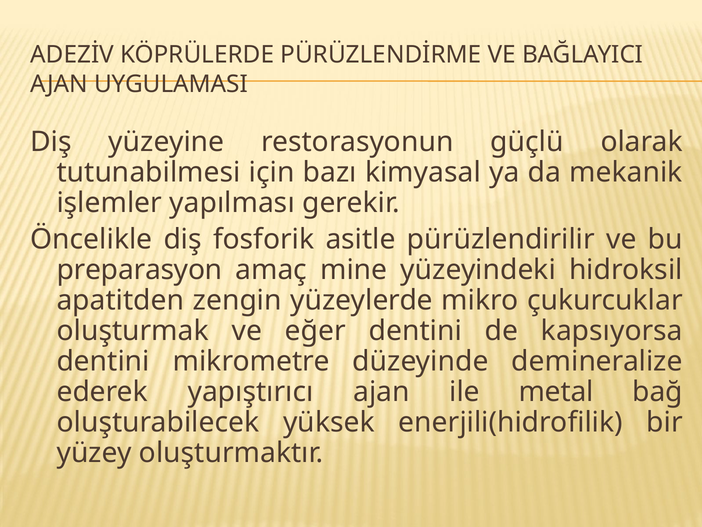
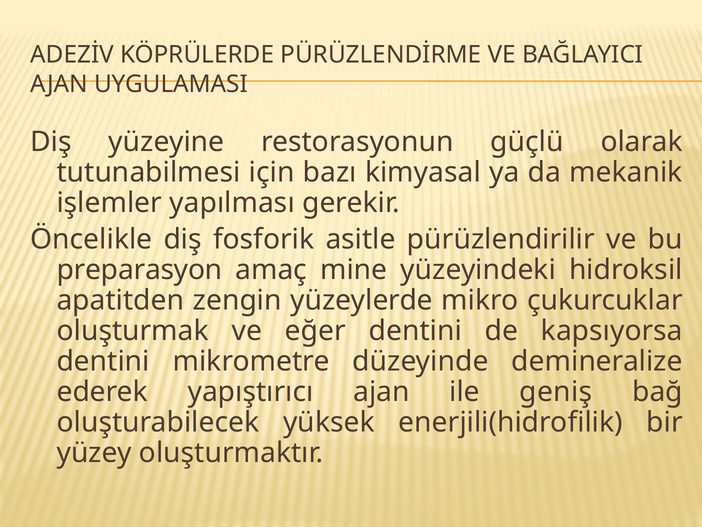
metal: metal -> geniş (556, 392)
